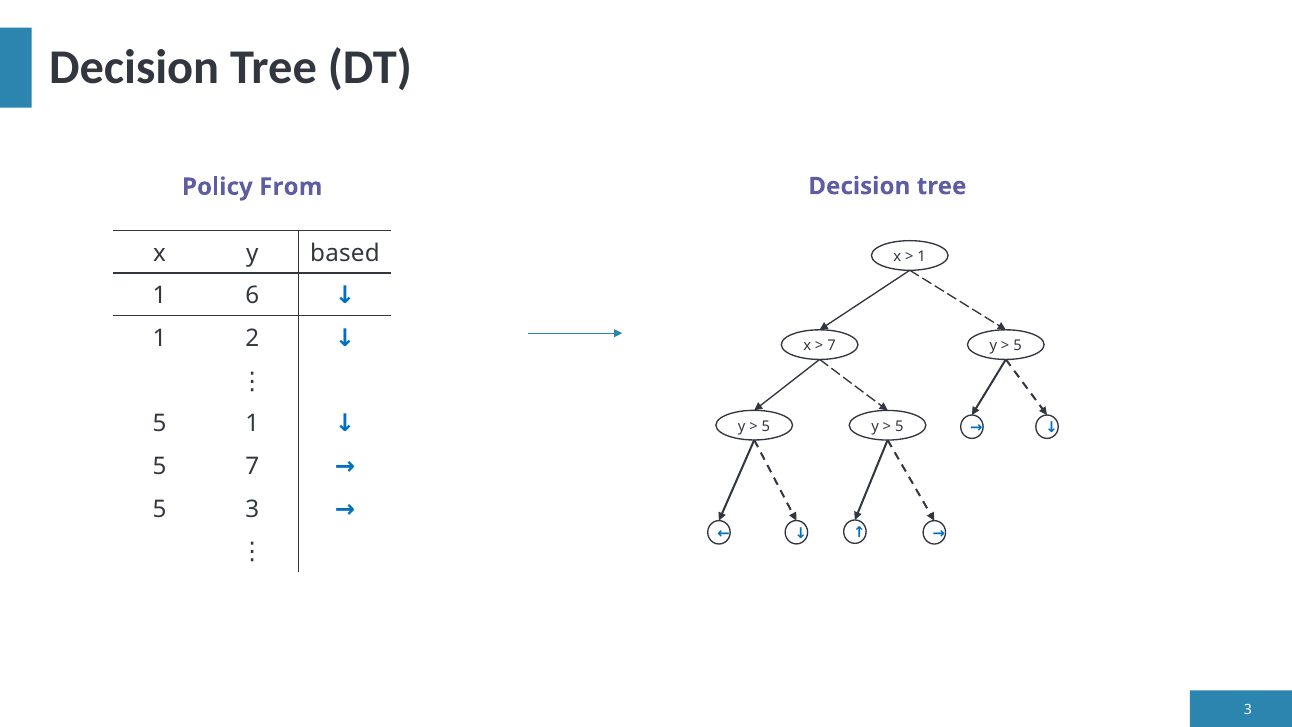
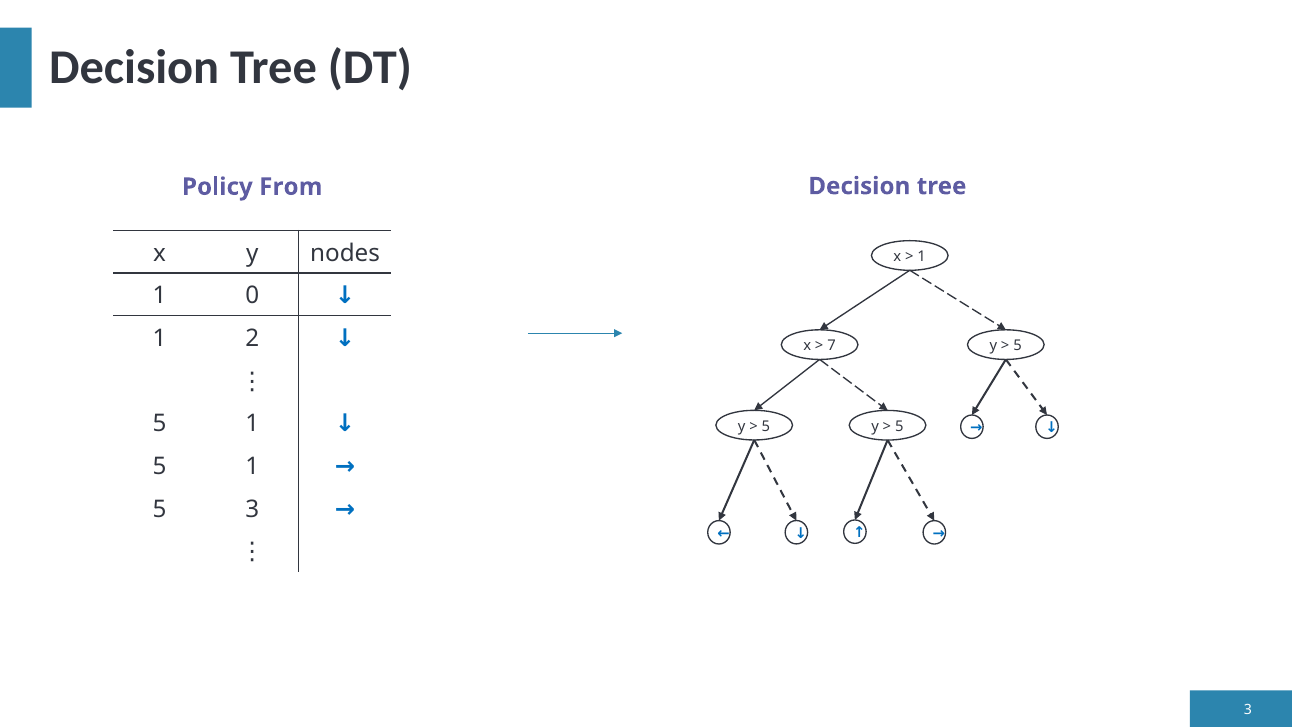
based: based -> nodes (345, 253)
6: 6 -> 0 (252, 296)
7: 7 -> 1 (252, 466)
